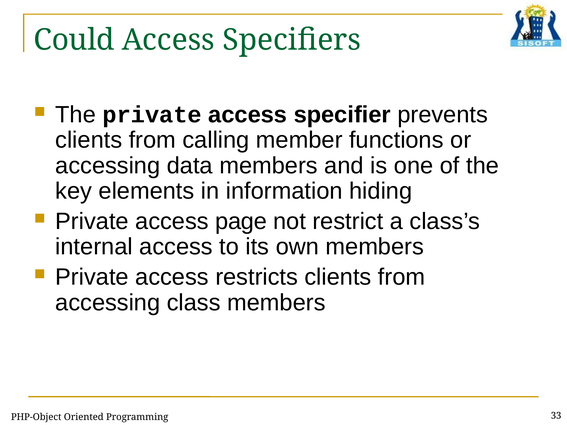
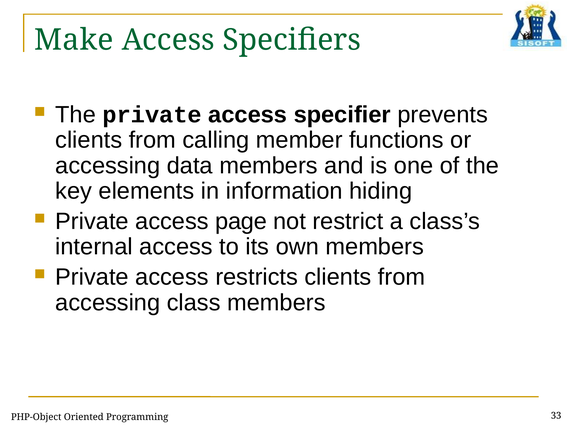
Could: Could -> Make (74, 40)
